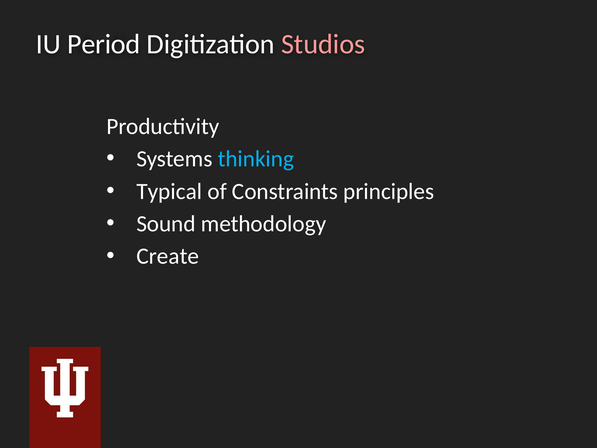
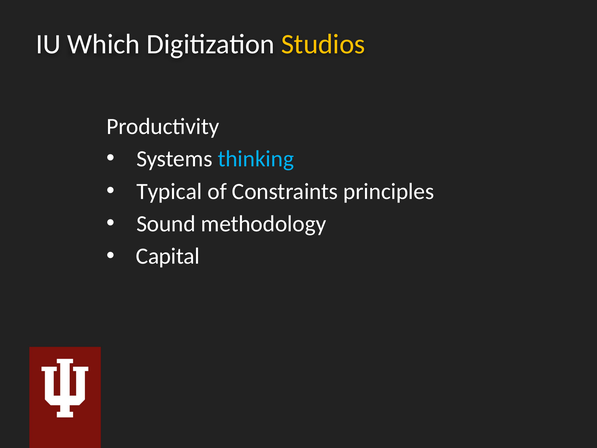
Period: Period -> Which (104, 44)
Studios colour: pink -> yellow (323, 44)
Create: Create -> Capital (168, 256)
